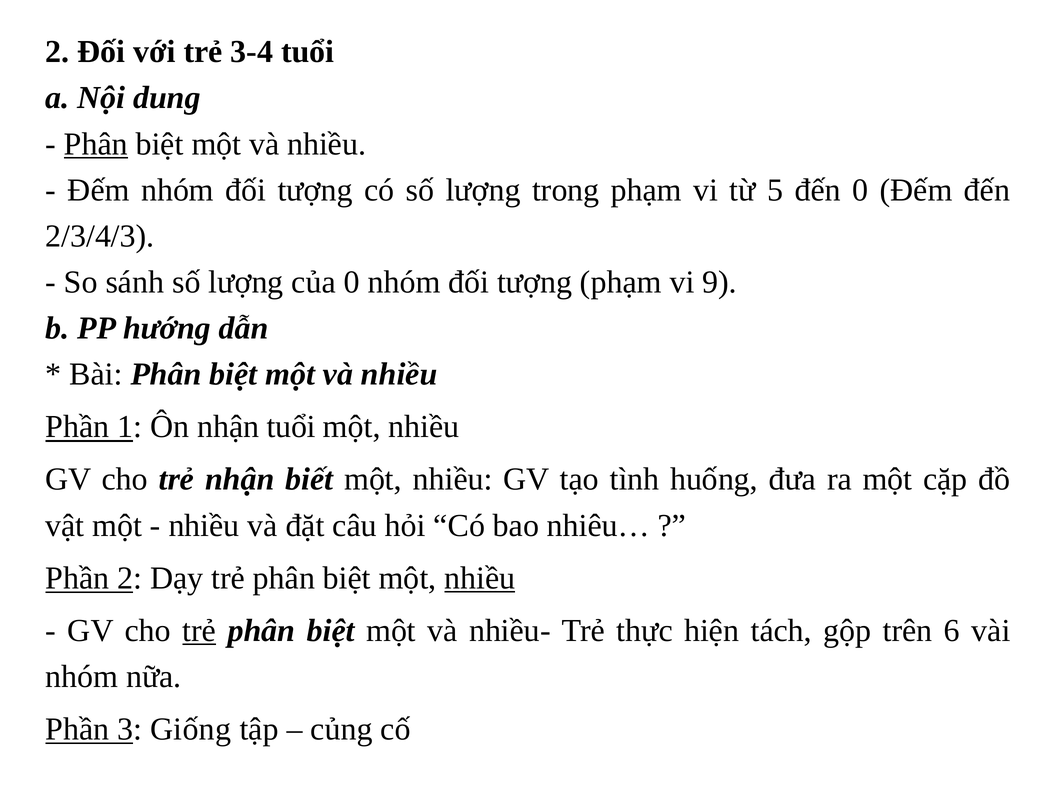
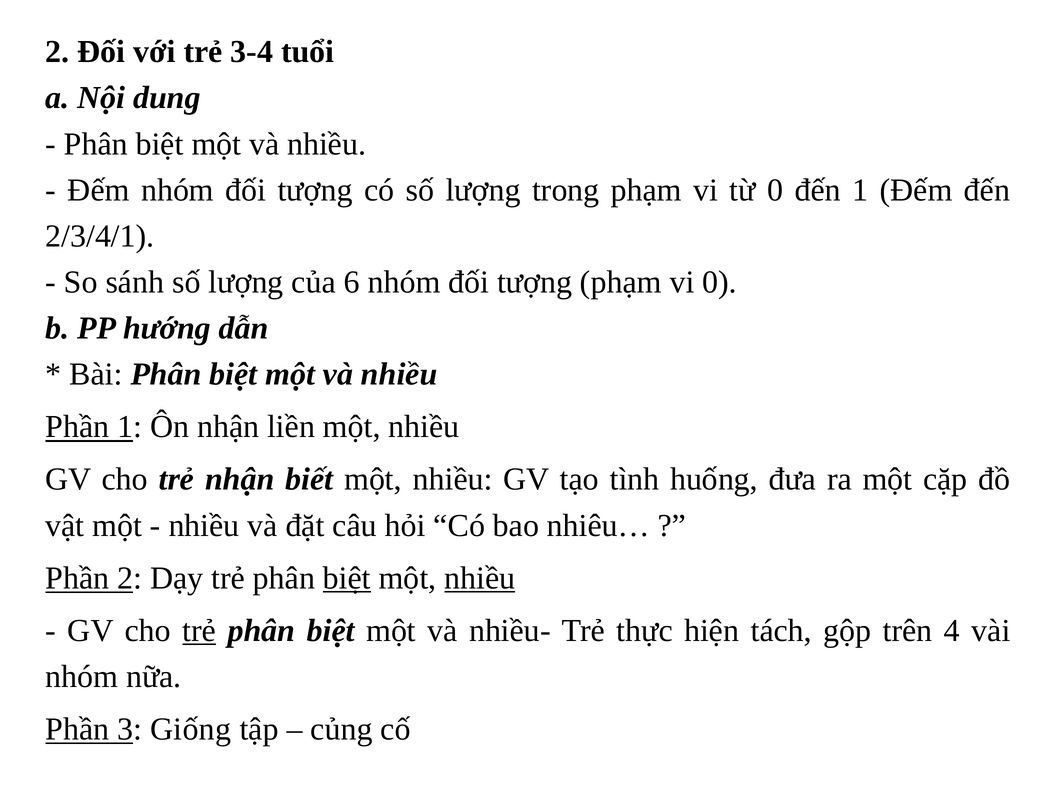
Phân underline: present -> none (96, 144)
từ 5: 5 -> 0 (775, 190)
đến 0: 0 -> 1 (860, 190)
2/3/4/3: 2/3/4/3 -> 2/3/4/1 (100, 236)
của 0: 0 -> 6 (352, 282)
vi 9: 9 -> 0 (720, 282)
nhận tuổi: tuổi -> liền (291, 427)
biệt underline: none -> present (347, 578)
6: 6 -> 4 (952, 630)
